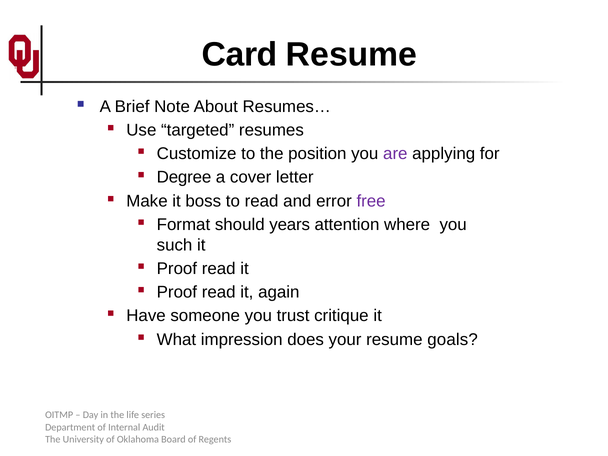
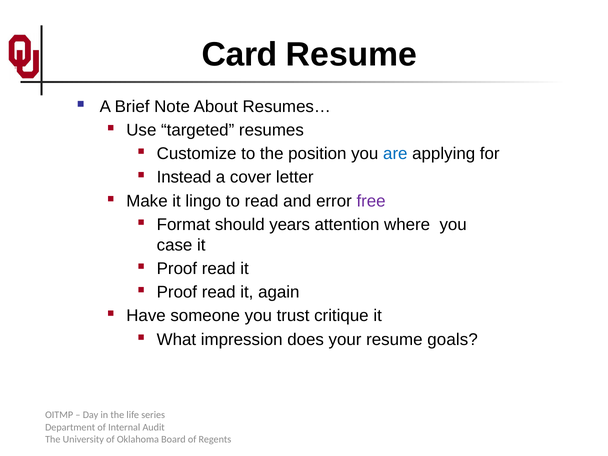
are colour: purple -> blue (395, 154)
Degree: Degree -> Instead (184, 177)
boss: boss -> lingo (203, 201)
such: such -> case (175, 245)
